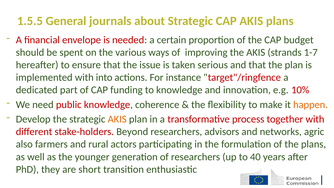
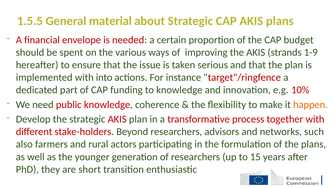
journals: journals -> material (110, 21)
1-7: 1-7 -> 1-9 (311, 52)
AKIS colour: orange -> red (117, 119)
agric: agric -> such (314, 132)
40: 40 -> 15 (255, 157)
